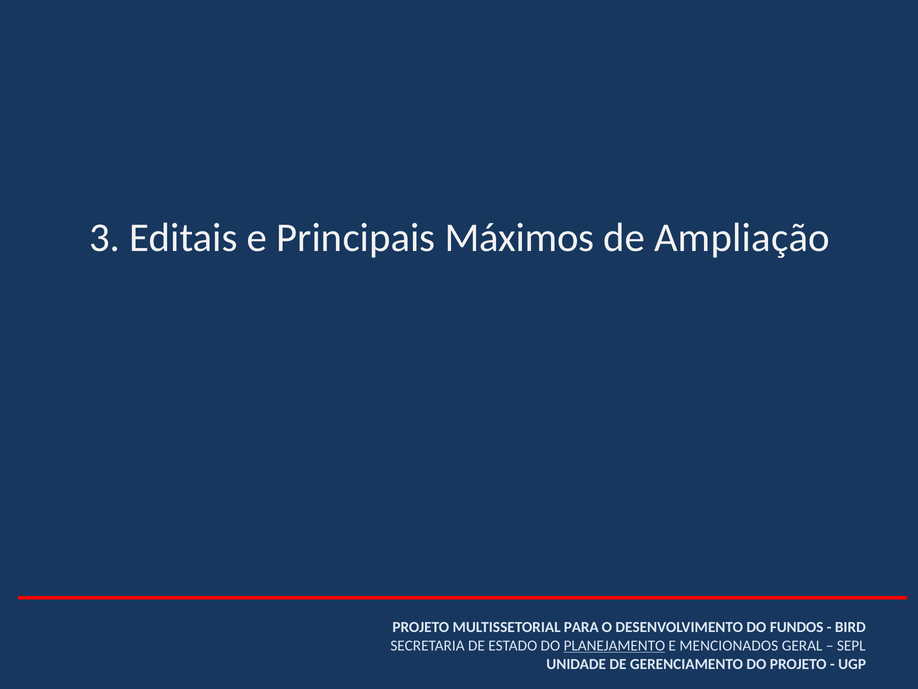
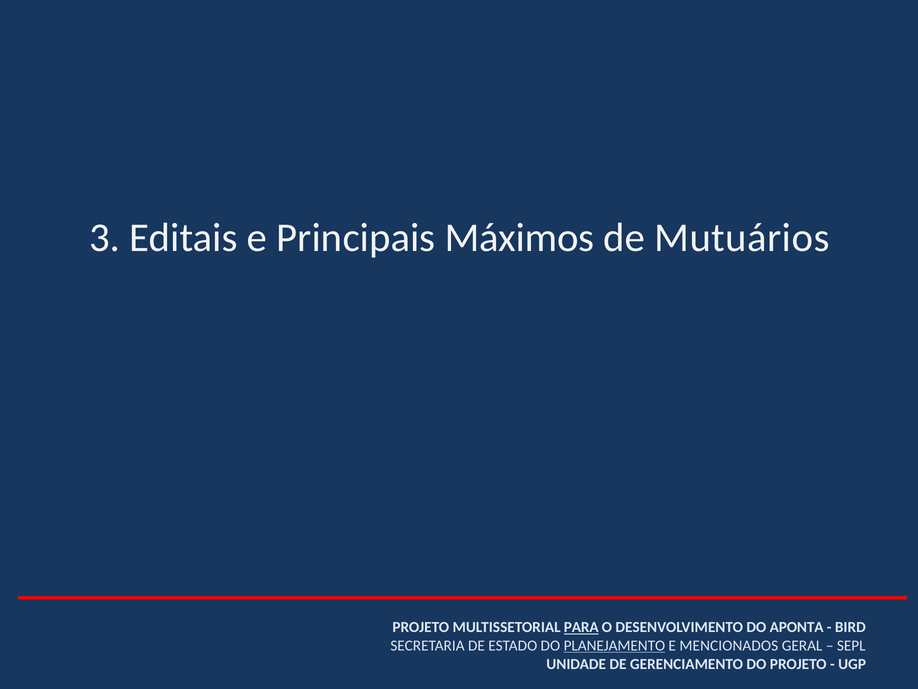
Ampliação: Ampliação -> Mutuários (742, 237)
PARA underline: none -> present (581, 627)
FUNDOS: FUNDOS -> APONTA (797, 627)
